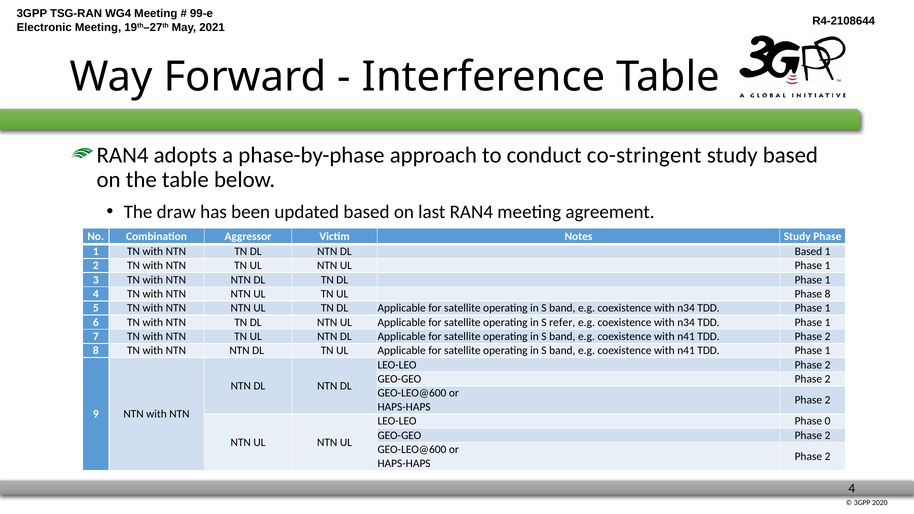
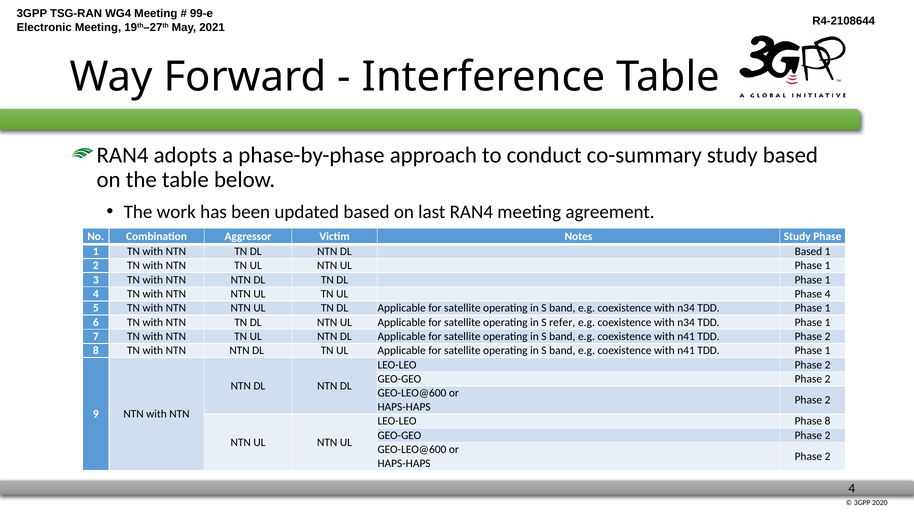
co-stringent: co-stringent -> co-summary (644, 155)
draw: draw -> work (176, 212)
Phase 8: 8 -> 4 (828, 294)
Phase 0: 0 -> 8 (828, 421)
